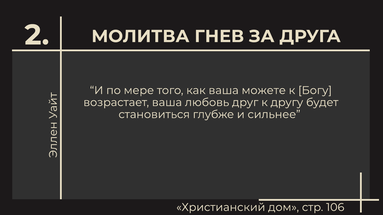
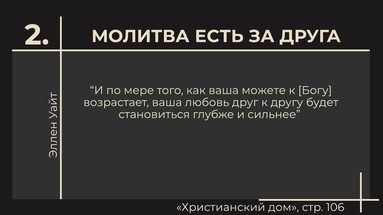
ГНЕВ: ГНЕВ -> ЕСТЬ (219, 36)
